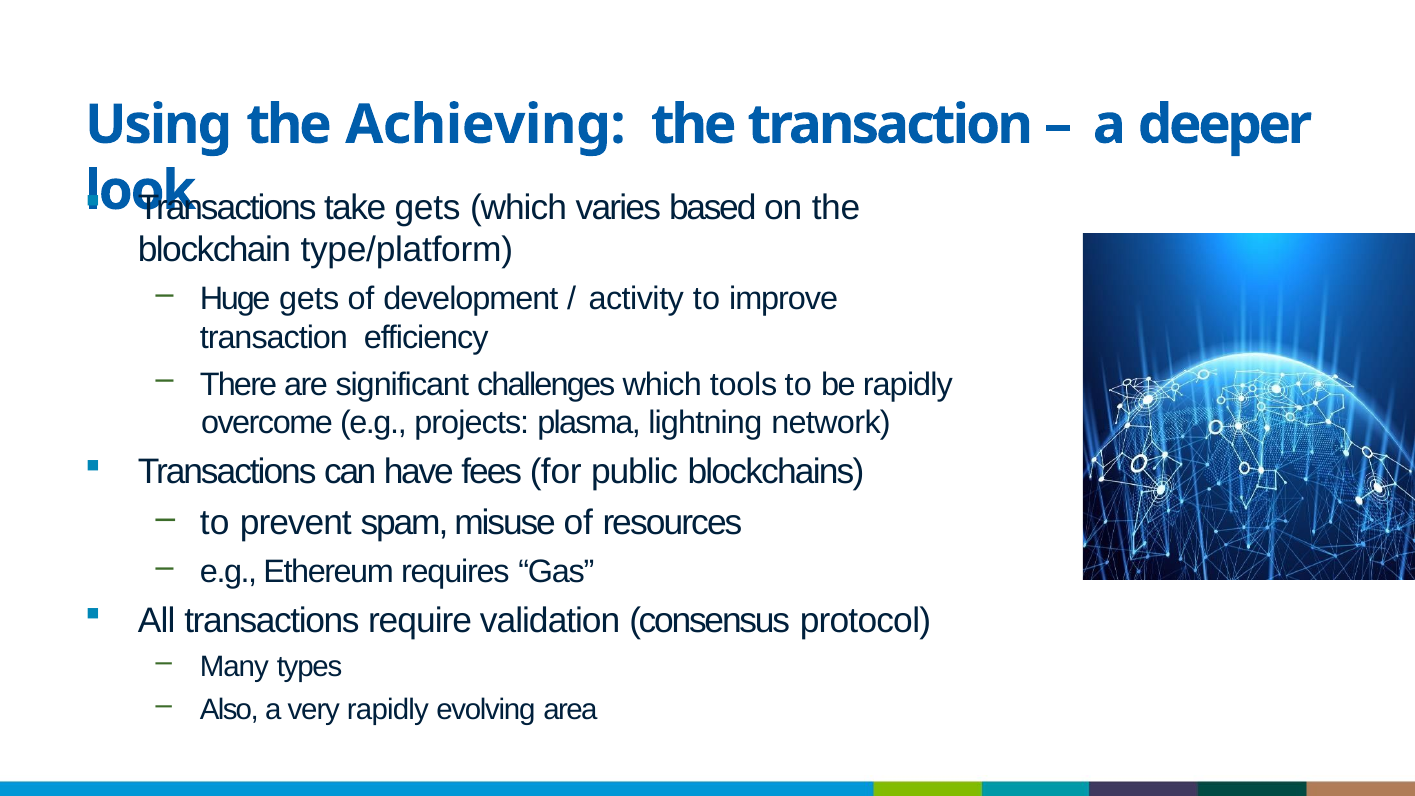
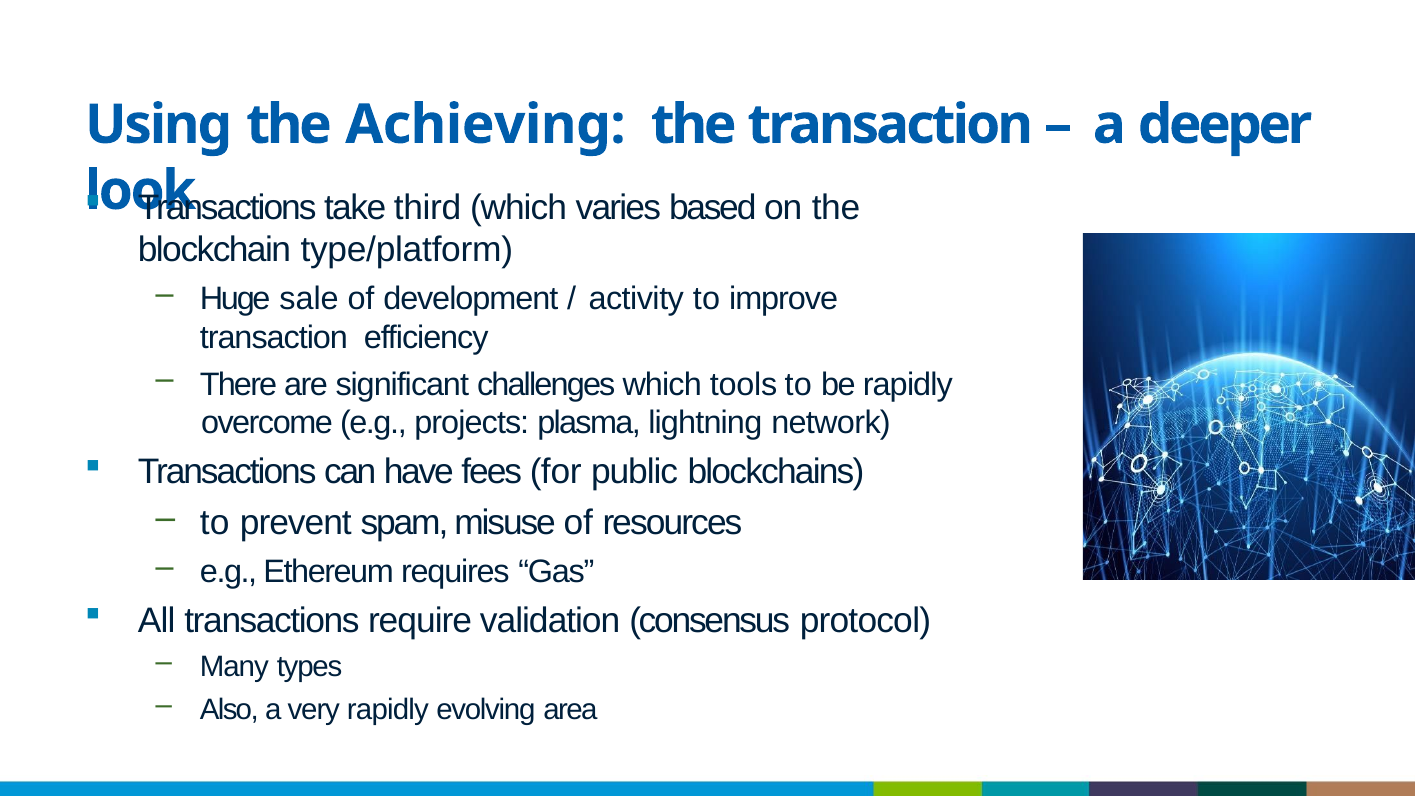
take gets: gets -> third (428, 208)
Huge gets: gets -> sale (309, 299)
